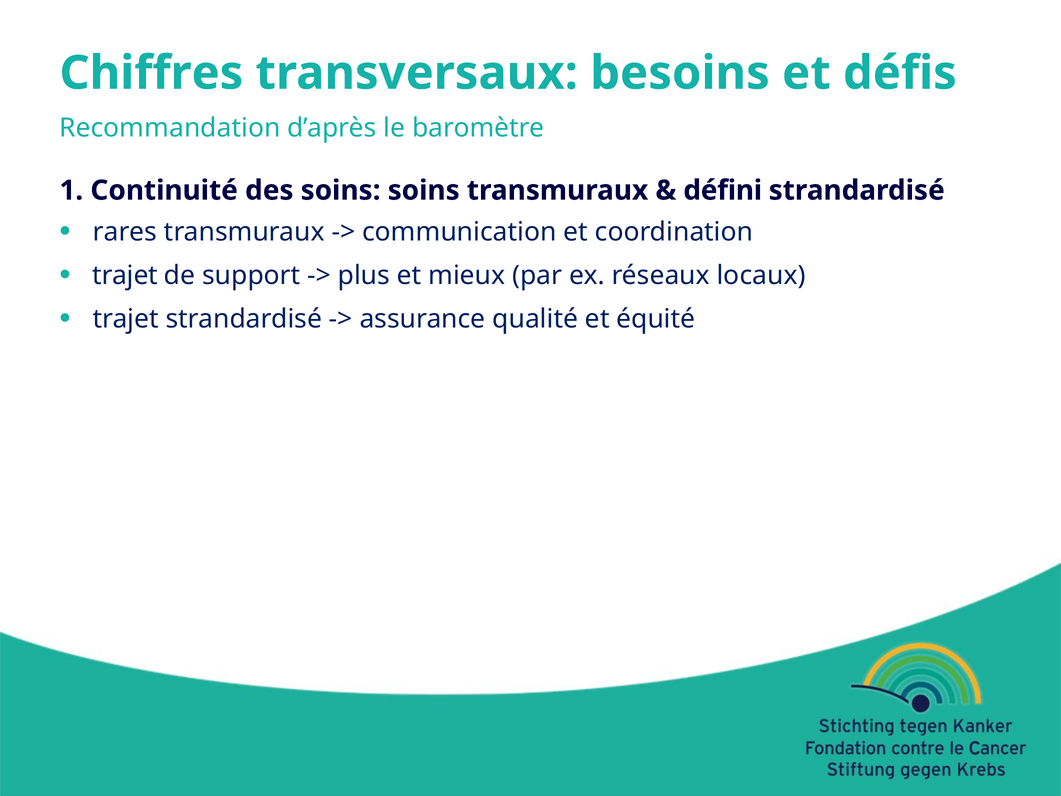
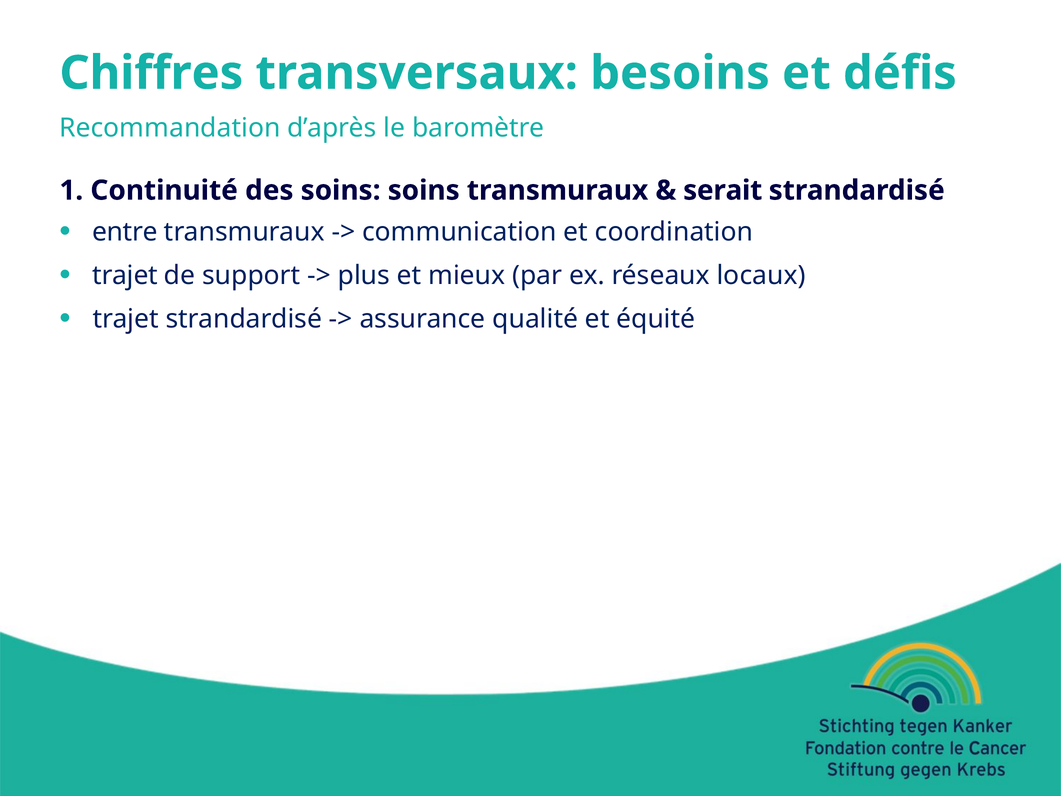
défini: défini -> serait (723, 190)
rares: rares -> entre (125, 232)
